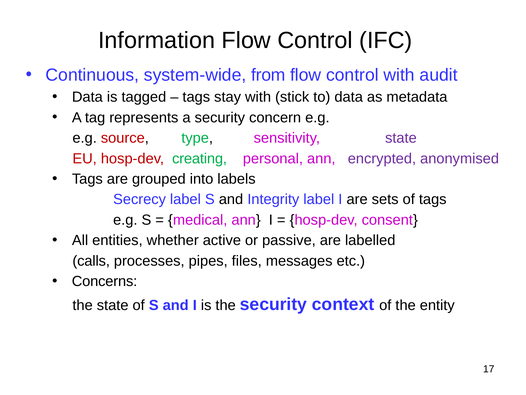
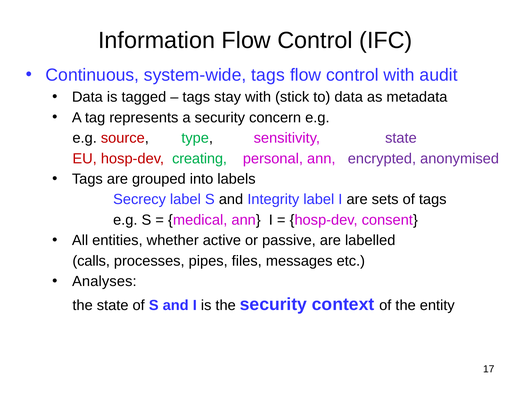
system-wide from: from -> tags (268, 75)
Concerns: Concerns -> Analyses (104, 281)
